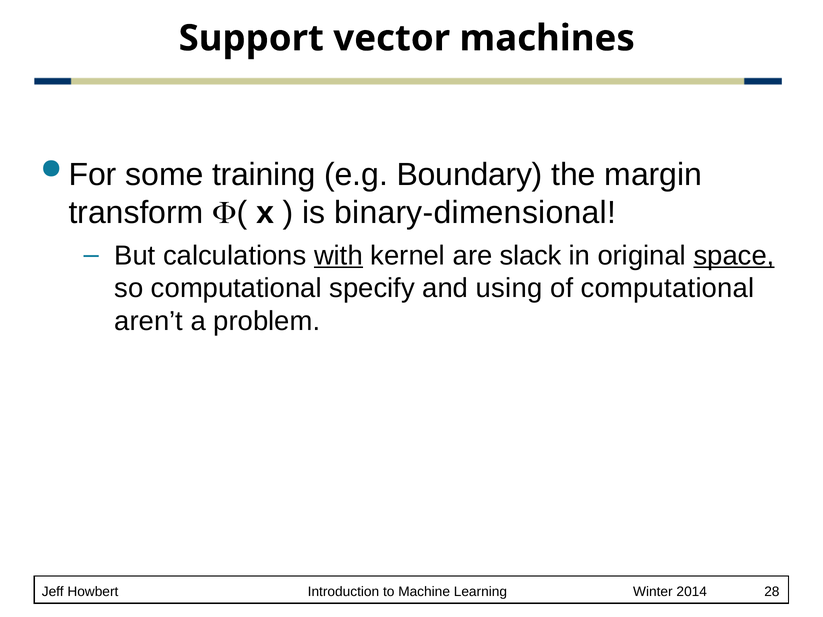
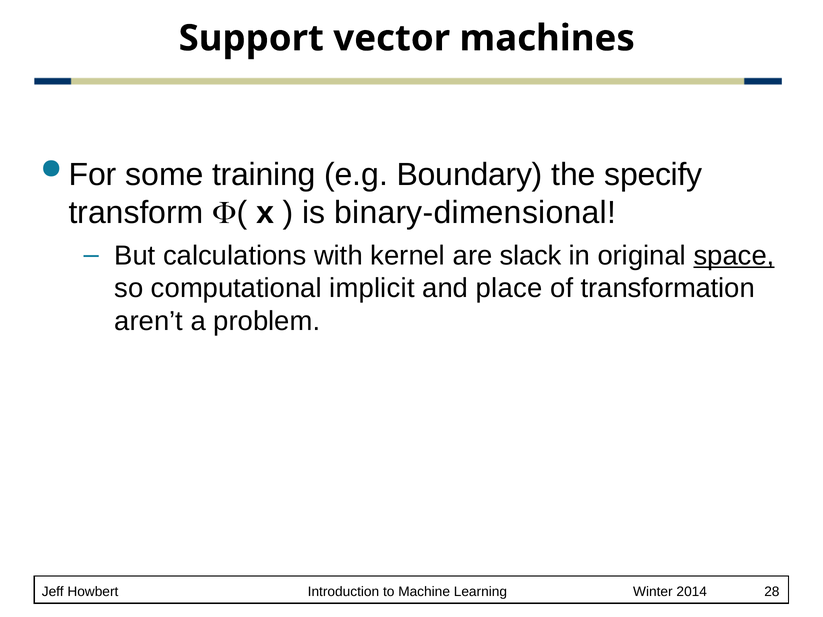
margin: margin -> specify (653, 175)
with underline: present -> none (338, 256)
specify: specify -> implicit (372, 289)
using: using -> place (509, 289)
of computational: computational -> transformation (668, 289)
